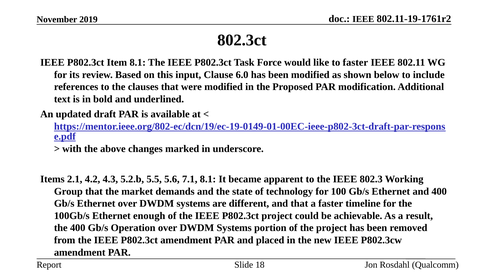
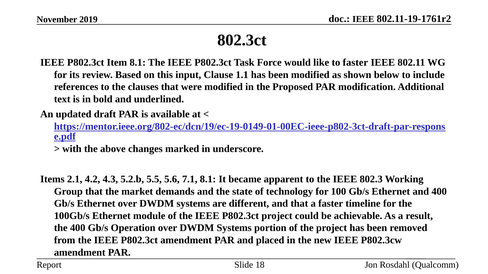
6.0: 6.0 -> 1.1 (242, 75)
enough: enough -> module (149, 216)
